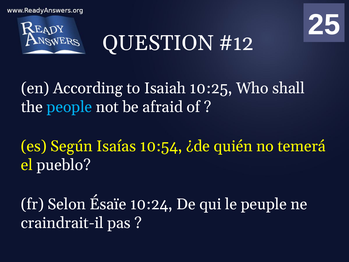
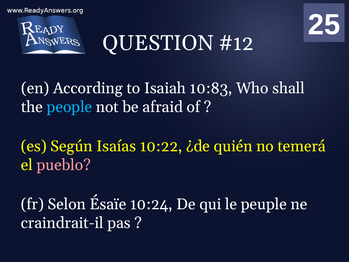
10:25: 10:25 -> 10:83 (211, 88)
10:54: 10:54 -> 10:22 (161, 146)
pueblo colour: white -> pink (64, 165)
